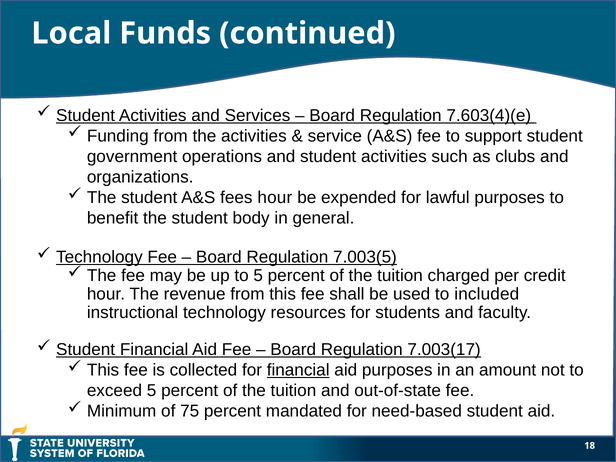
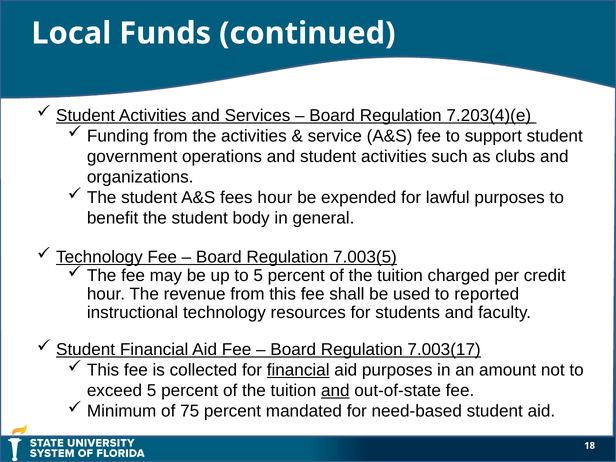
7.603(4)(e: 7.603(4)(e -> 7.203(4)(e (489, 116)
included: included -> reported (487, 294)
and underline: none -> present (335, 391)
